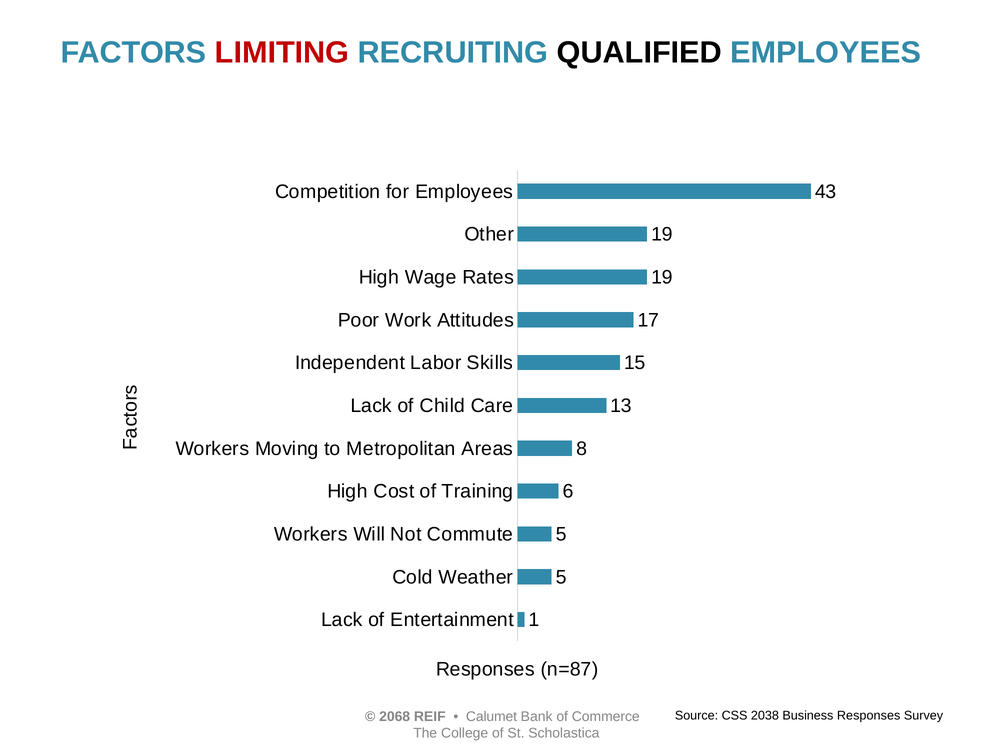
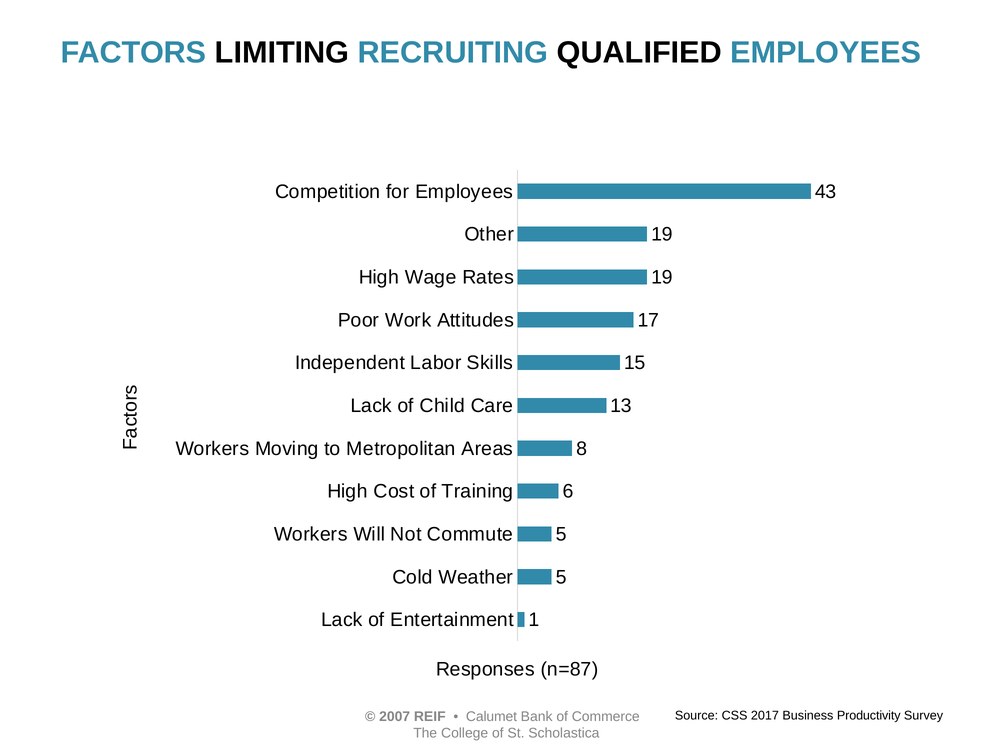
LIMITING colour: red -> black (282, 53)
2038: 2038 -> 2017 (765, 715)
Business Responses: Responses -> Productivity (869, 715)
2068: 2068 -> 2007 (395, 716)
